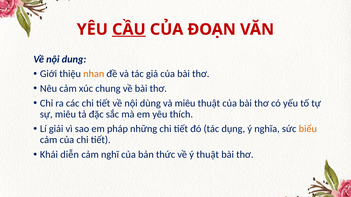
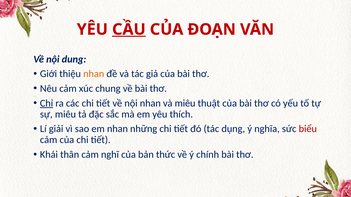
Chỉ underline: none -> present (47, 103)
nội dùng: dùng -> nhan (150, 103)
em pháp: pháp -> nhan (117, 129)
biểu colour: orange -> red (308, 129)
diễn: diễn -> thân (70, 155)
ý thuật: thuật -> chính (208, 155)
